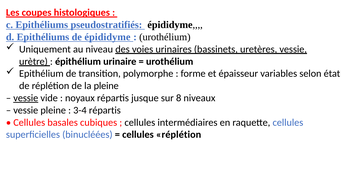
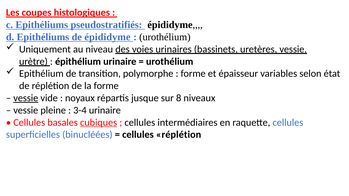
la pleine: pleine -> forme (106, 86)
3-4 répartis: répartis -> urinaire (105, 110)
cubiques underline: none -> present (99, 123)
